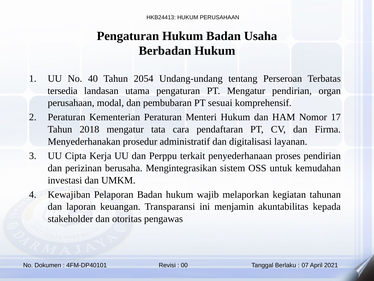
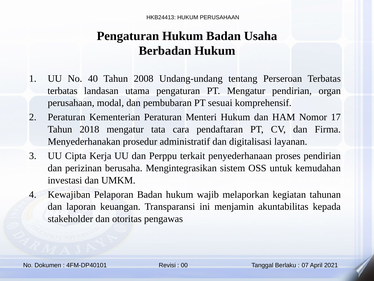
2054: 2054 -> 2008 (144, 78)
tersedia: tersedia -> terbatas (63, 91)
